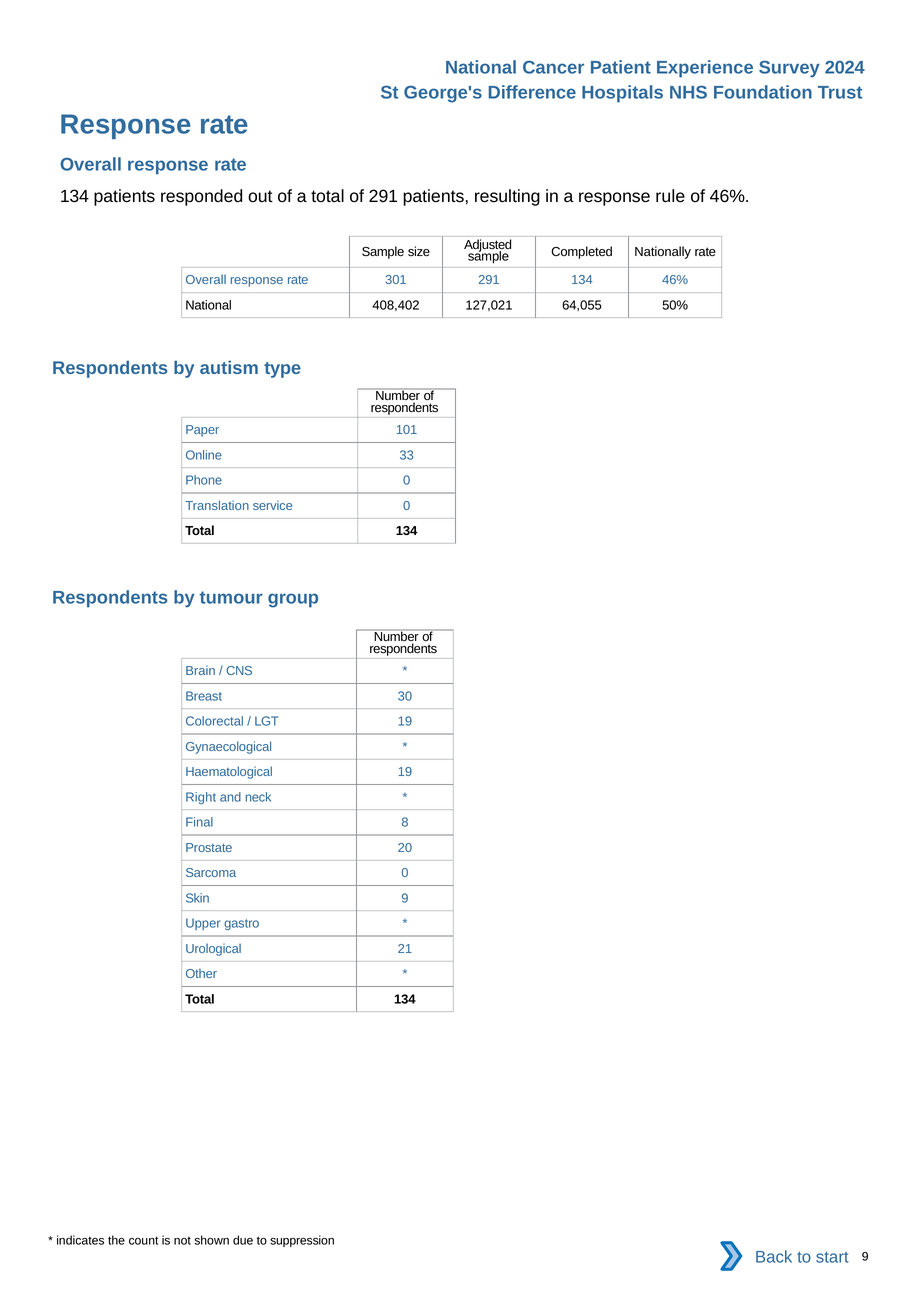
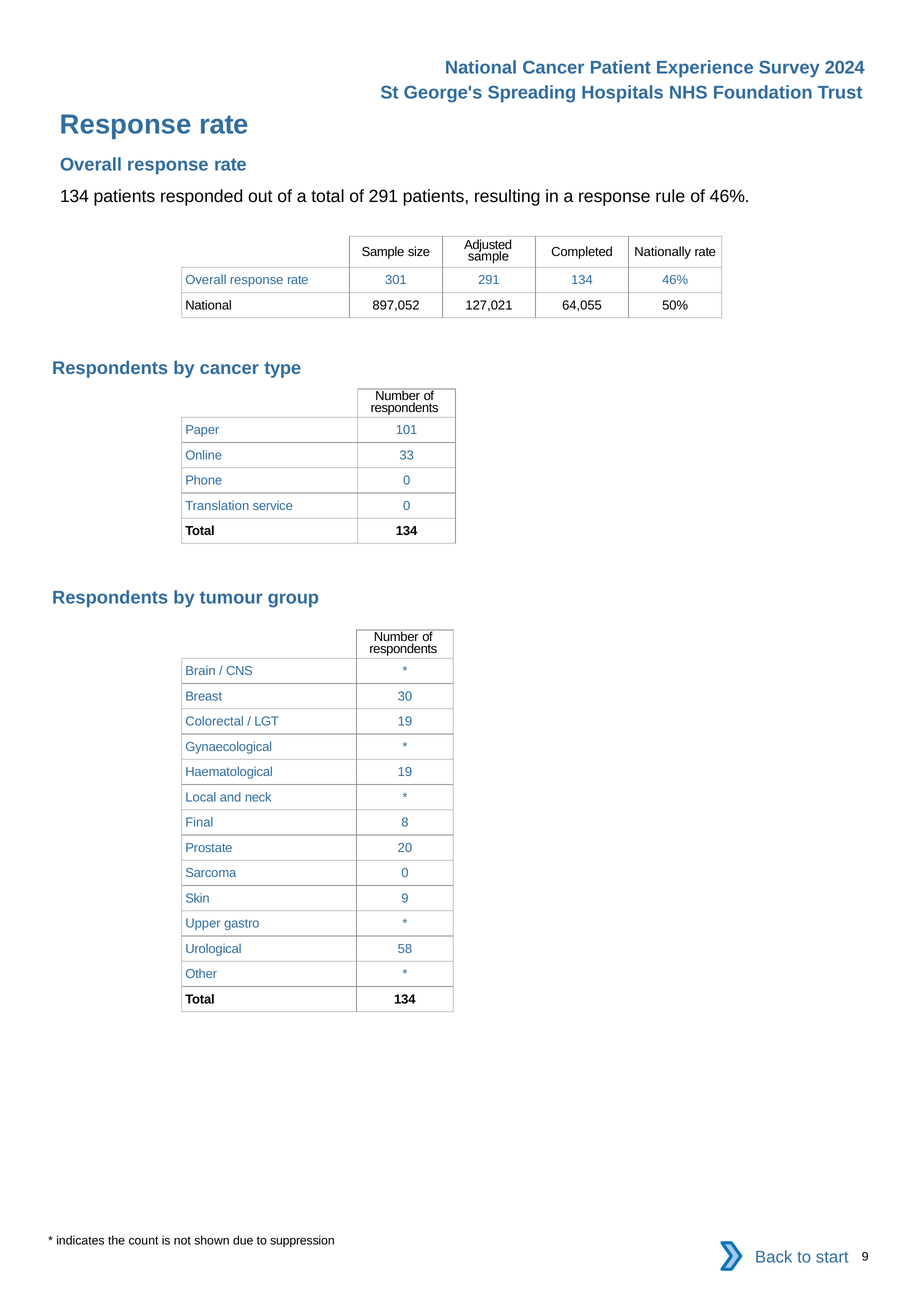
Difference: Difference -> Spreading (532, 93)
408,402: 408,402 -> 897,052 (396, 305)
by autism: autism -> cancer (229, 368)
Right: Right -> Local (201, 797)
21: 21 -> 58 (405, 949)
